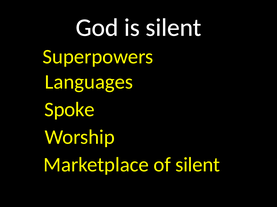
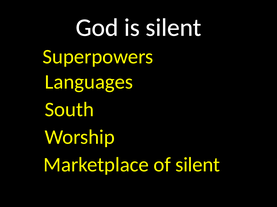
Spoke: Spoke -> South (69, 110)
